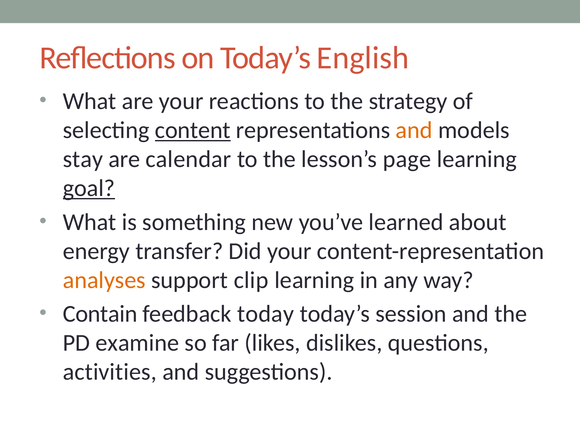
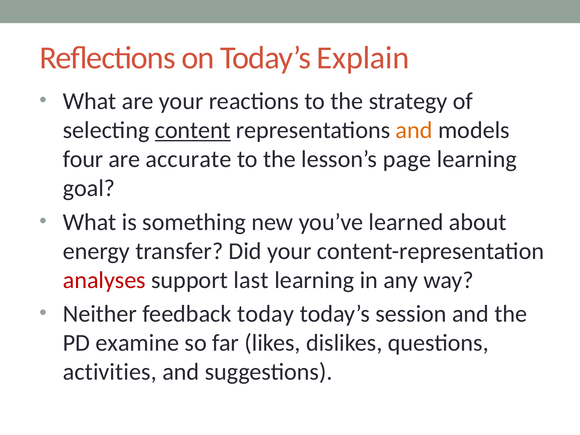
English: English -> Explain (363, 58)
stay: stay -> four (83, 159)
calendar: calendar -> accurate (188, 159)
goal underline: present -> none (89, 188)
analyses colour: orange -> red (104, 280)
clip: clip -> last (251, 280)
Contain: Contain -> Neither (100, 314)
